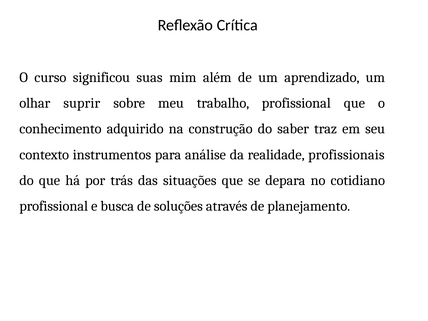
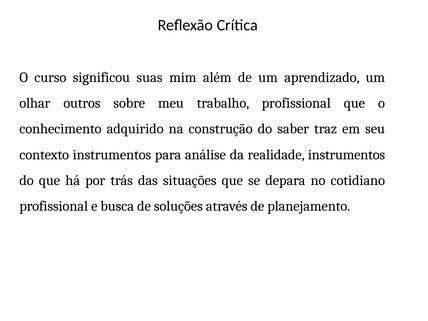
suprir: suprir -> outros (82, 103)
realidade profissionais: profissionais -> instrumentos (347, 155)
